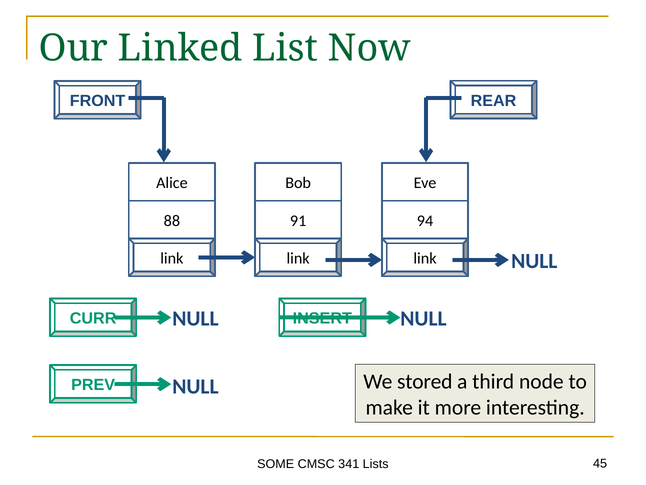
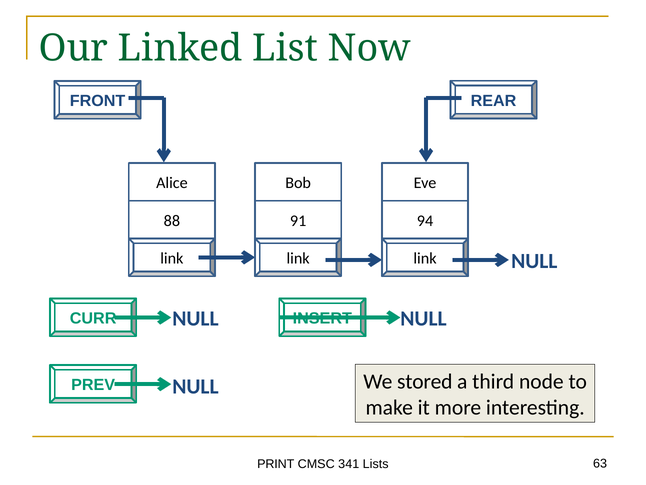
SOME: SOME -> PRINT (276, 463)
45: 45 -> 63 (600, 463)
